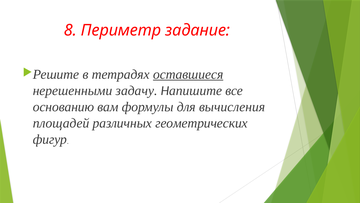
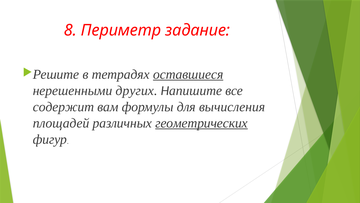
задачу: задачу -> других (137, 90)
основанию: основанию -> содержит (63, 107)
геометрических underline: none -> present (202, 123)
